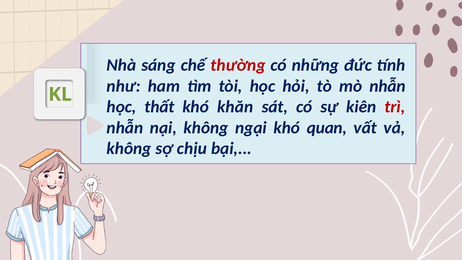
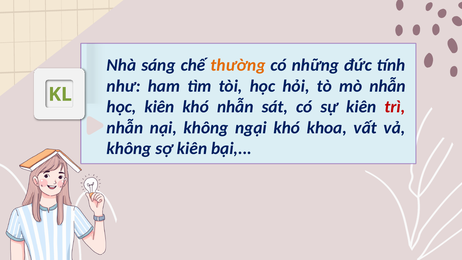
thường colour: red -> orange (238, 65)
học thất: thất -> kiên (159, 107)
khó khăn: khăn -> nhẫn (235, 107)
quan: quan -> khoa (327, 128)
sợ chịu: chịu -> kiên (192, 148)
